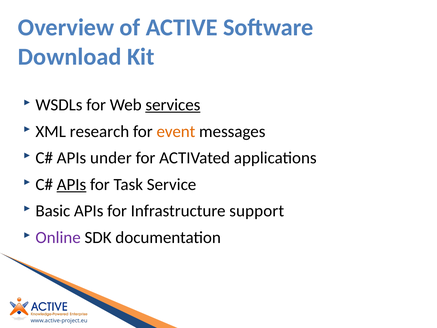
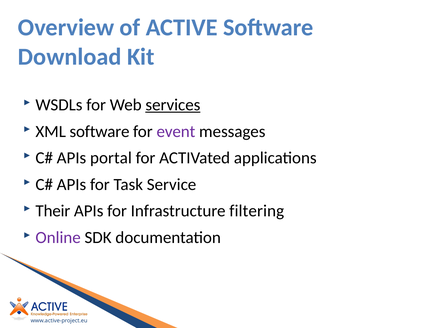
XML research: research -> software (100, 131)
event colour: orange -> purple (176, 131)
under: under -> portal (111, 158)
APIs underline: present -> none (71, 184)
Basic: Basic -> Their (53, 211)
support: support -> filtering (257, 211)
